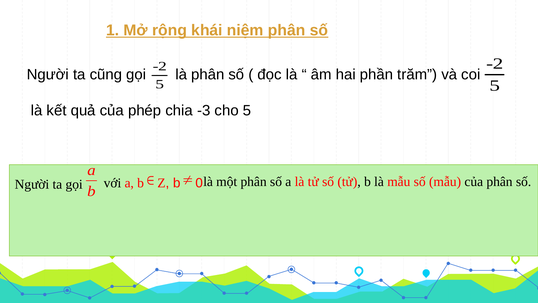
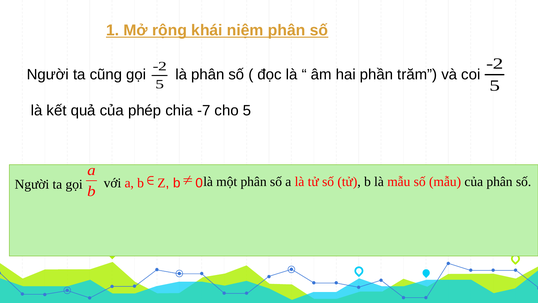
-3: -3 -> -7 (204, 110)
